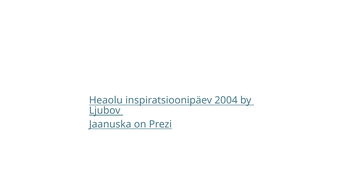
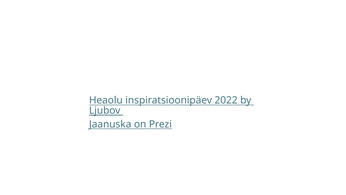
2004: 2004 -> 2022 (226, 100)
